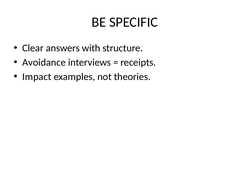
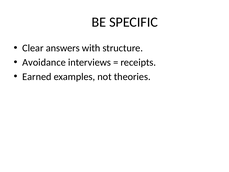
Impact: Impact -> Earned (37, 77)
